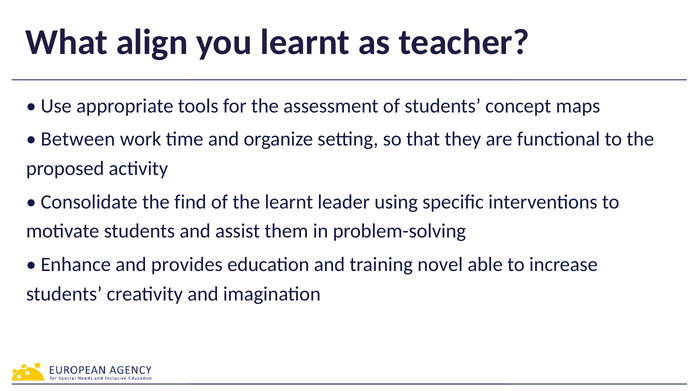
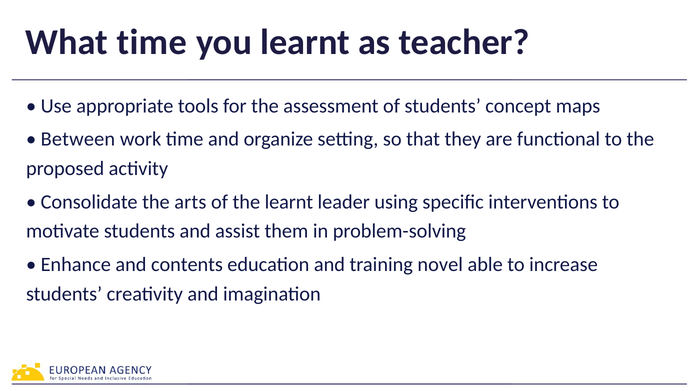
What align: align -> time (152, 42)
find: find -> arts (190, 202)
provides: provides -> contents (187, 265)
